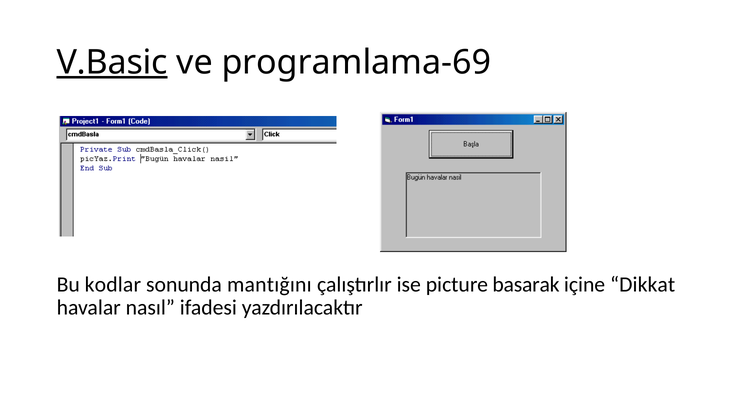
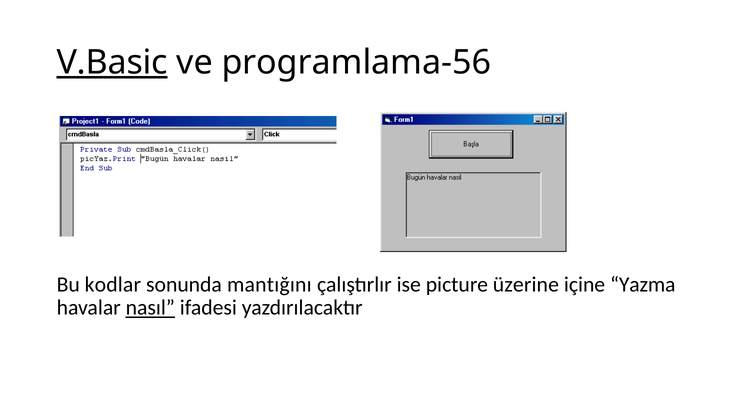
programlama-69: programlama-69 -> programlama-56 (356, 62)
basarak: basarak -> üzerine (526, 284)
Dikkat: Dikkat -> Yazma (643, 284)
nasıl underline: none -> present (150, 307)
